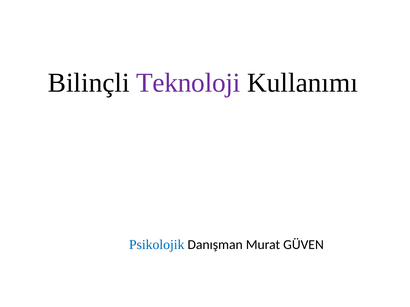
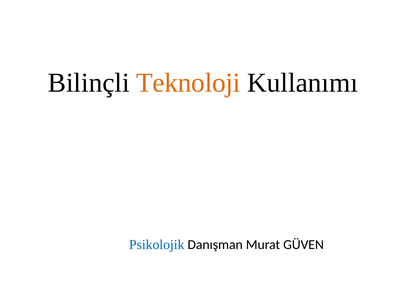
Teknoloji colour: purple -> orange (188, 83)
